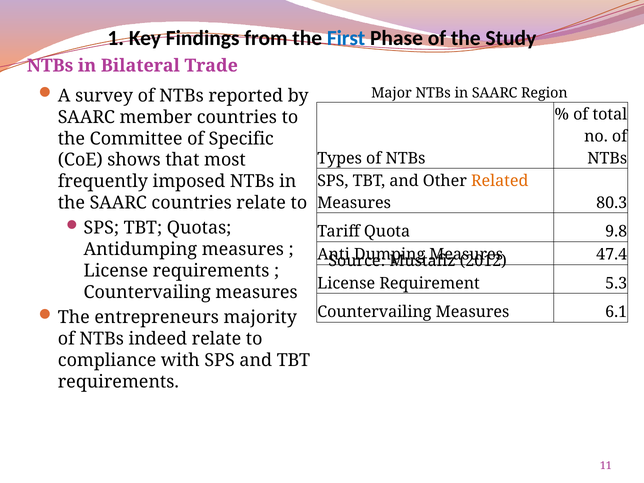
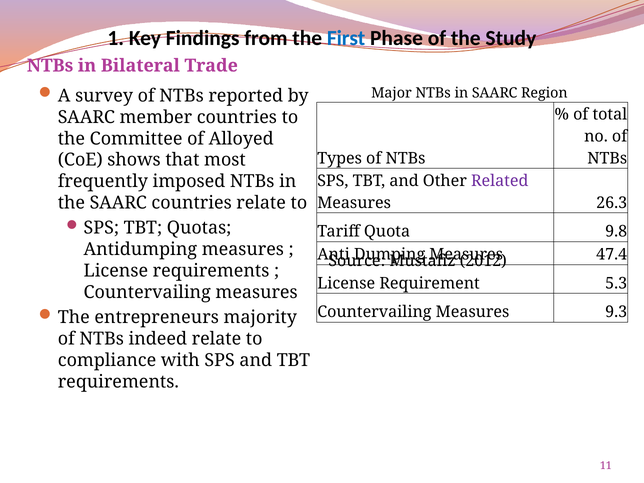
Specific: Specific -> Alloyed (241, 139)
Related colour: orange -> purple (500, 181)
80.3: 80.3 -> 26.3 (612, 203)
6.1: 6.1 -> 9.3 (616, 312)
